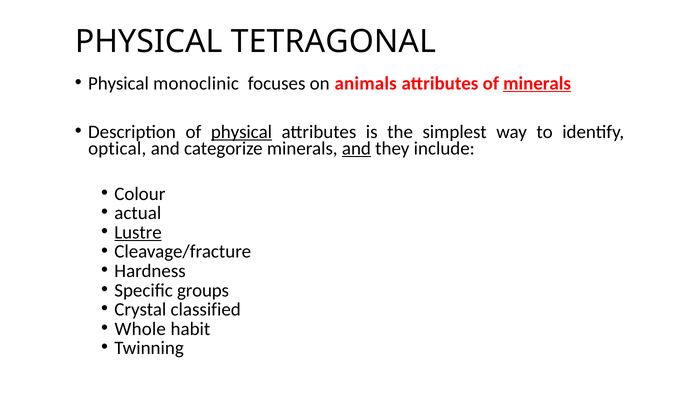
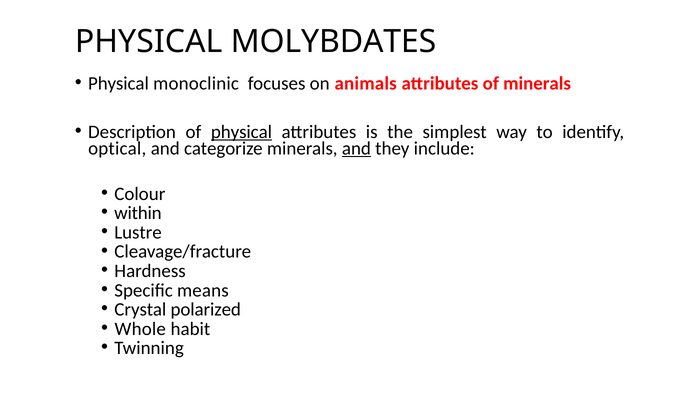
TETRAGONAL: TETRAGONAL -> MOLYBDATES (333, 42)
minerals underline: present -> none (537, 83)
actual: actual -> within (138, 213)
Lustre underline: present -> none (138, 232)
groups: groups -> means (203, 290)
classified: classified -> polarized (206, 309)
